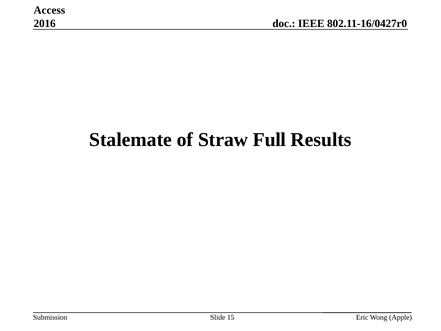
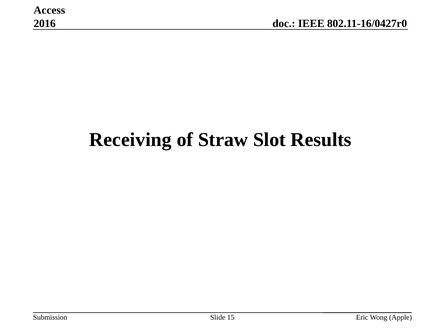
Stalemate: Stalemate -> Receiving (130, 140)
Full: Full -> Slot (269, 140)
